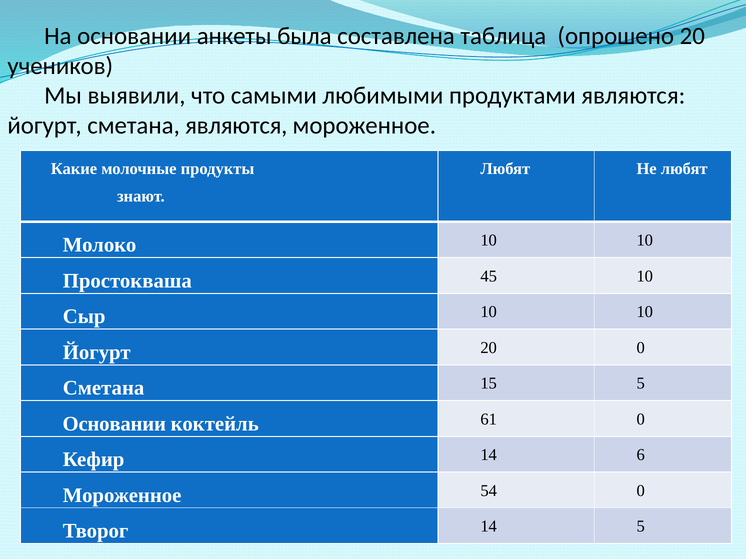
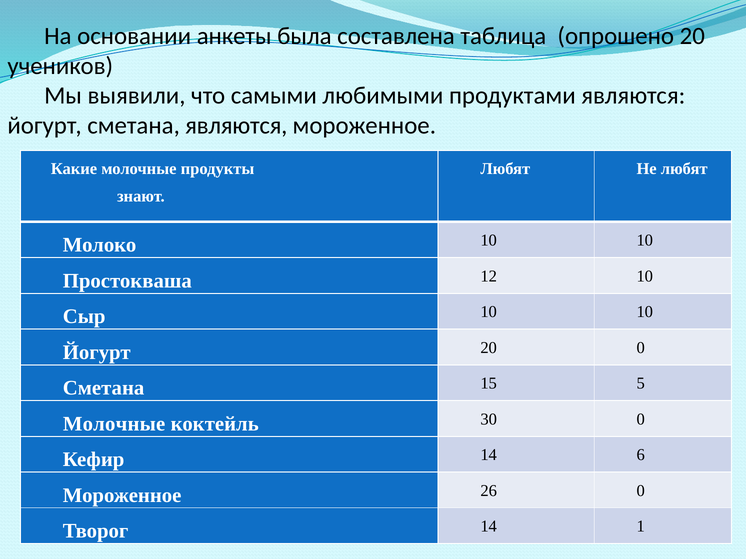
45: 45 -> 12 (489, 276)
Основании: Основании -> Молочные (114, 424)
61: 61 -> 30 (489, 419)
54: 54 -> 26 (489, 491)
14 5: 5 -> 1 (641, 527)
